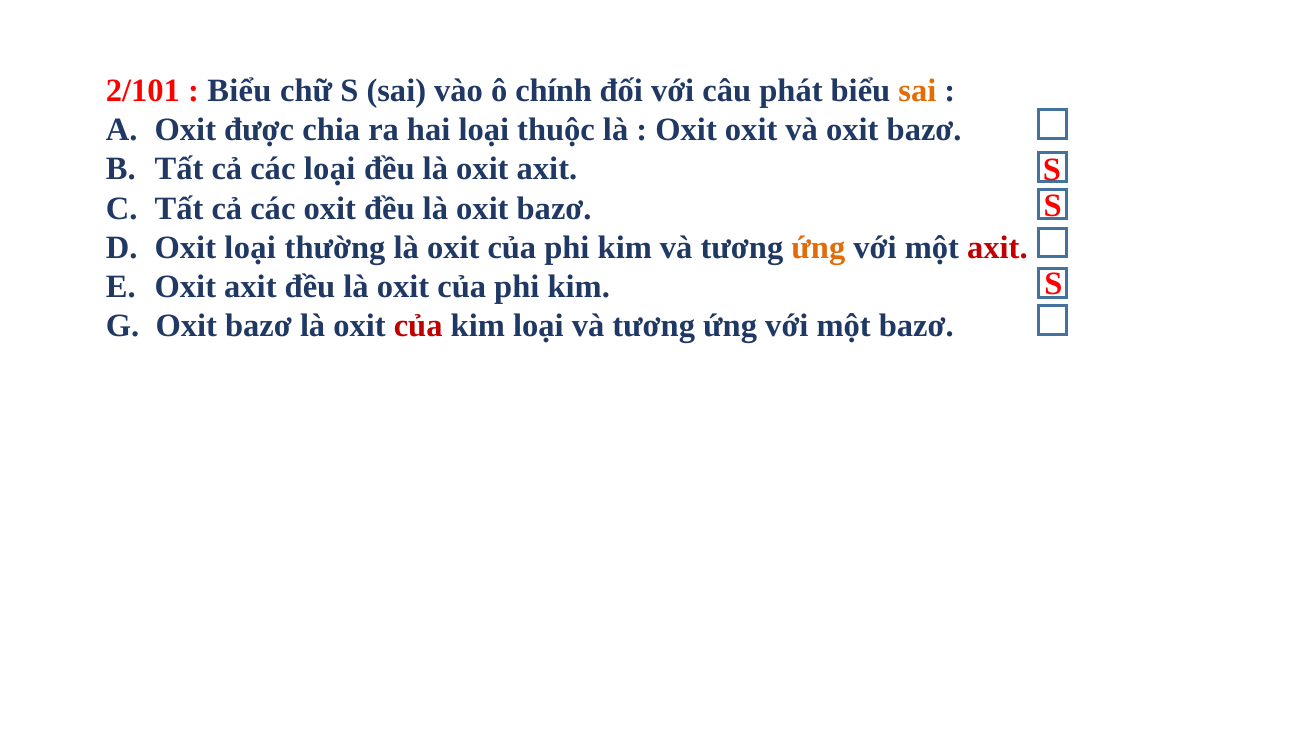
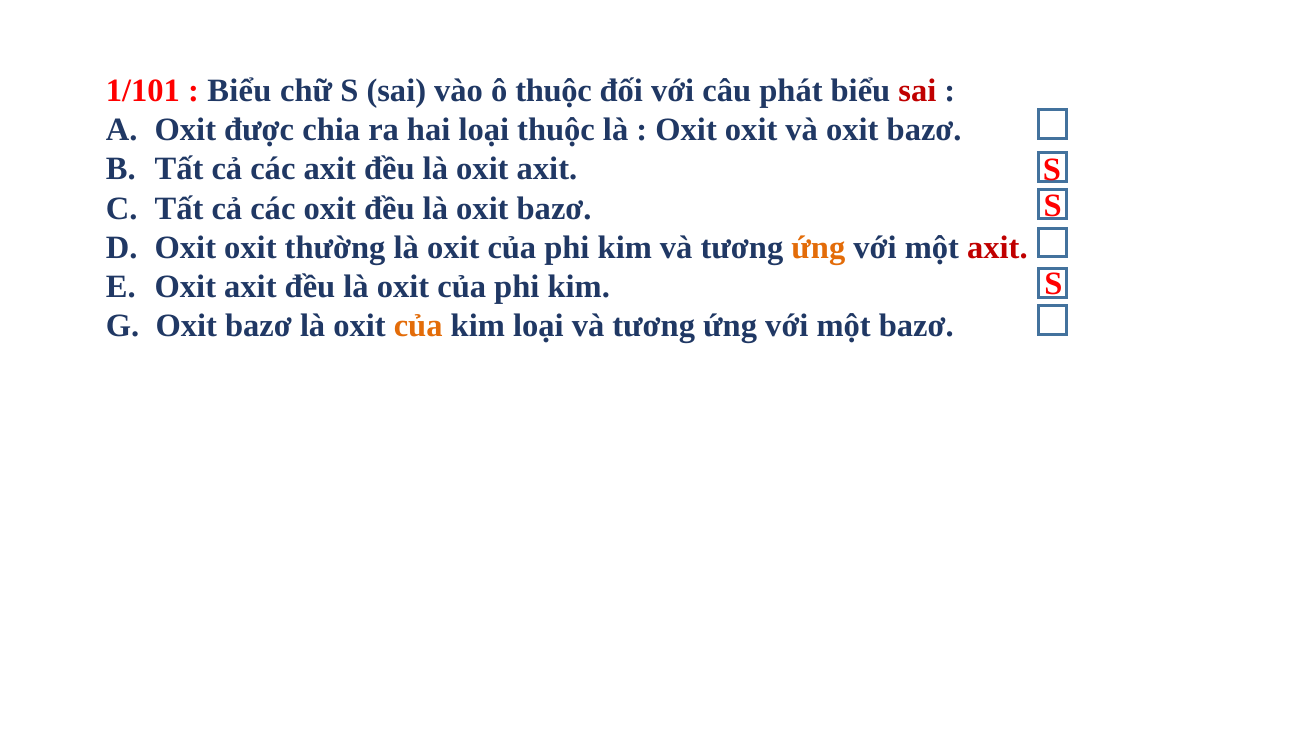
2/101: 2/101 -> 1/101 (143, 91)
ô chính: chính -> thuộc (554, 91)
sai colour: orange -> red (917, 91)
các loại: loại -> axit (330, 169)
loại: loại -> oxit (250, 247)
của colour: red -> orange (418, 325)
